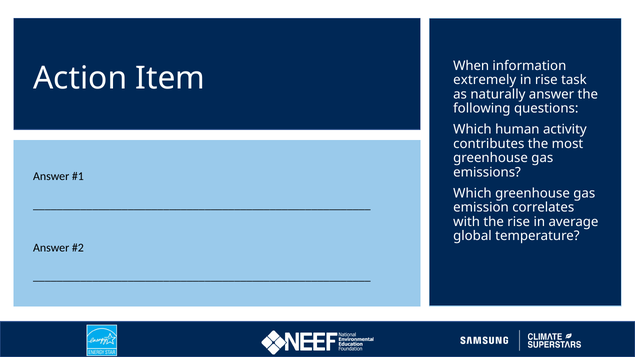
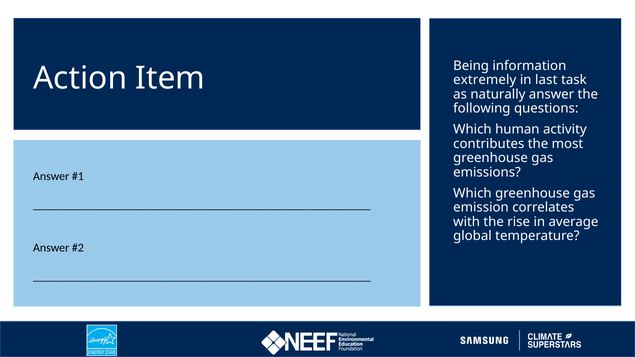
When: When -> Being (471, 66)
in rise: rise -> last (546, 80)
